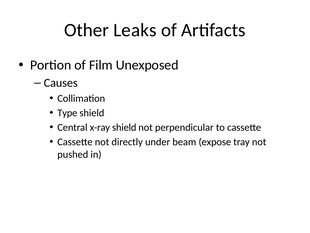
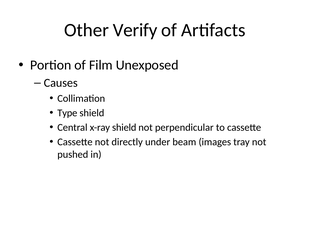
Leaks: Leaks -> Verify (135, 30)
expose: expose -> images (215, 142)
